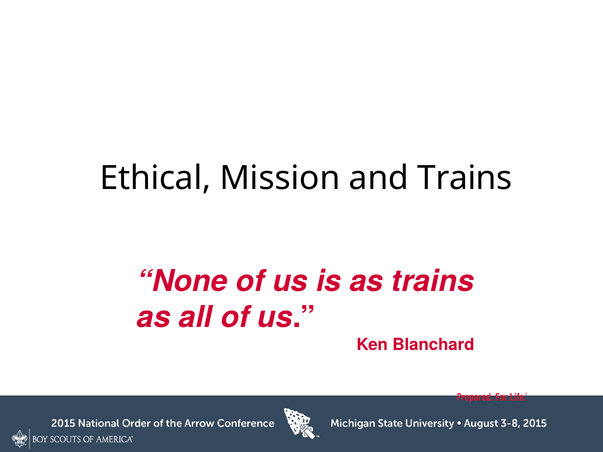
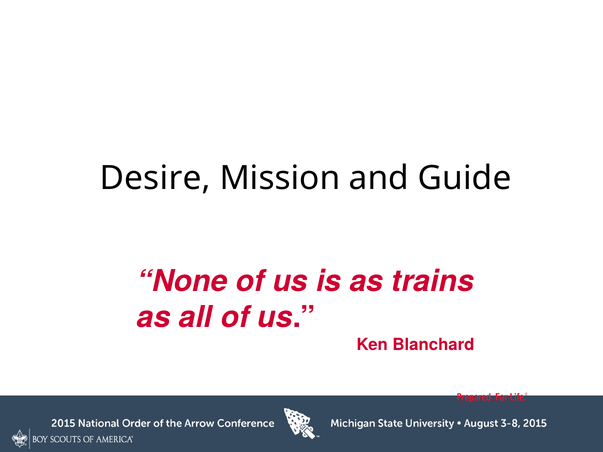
Ethical: Ethical -> Desire (155, 178)
and Trains: Trains -> Guide (465, 178)
